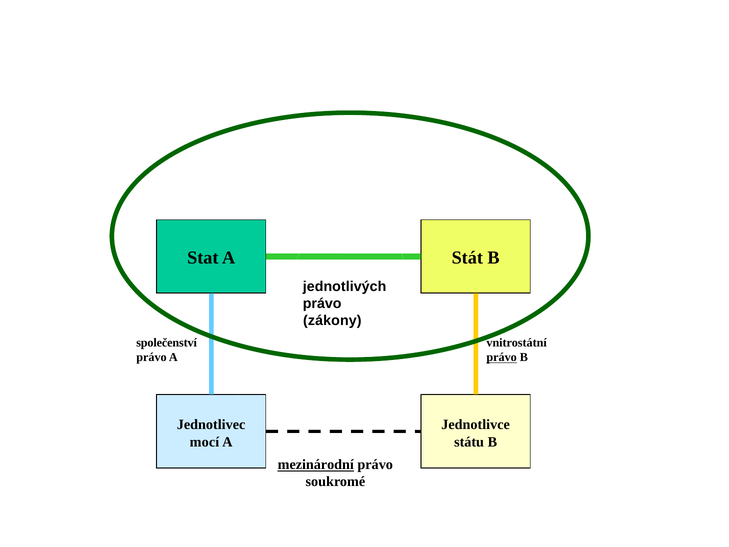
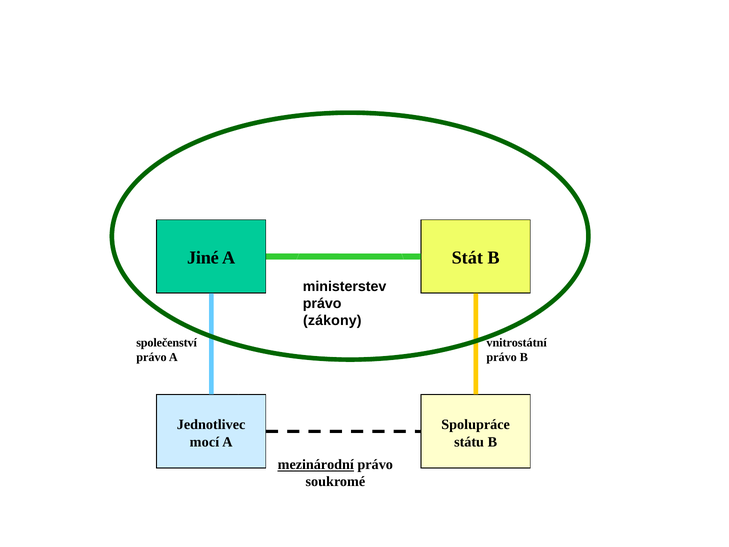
Stat: Stat -> Jiné (203, 257)
jednotlivých: jednotlivých -> ministerstev (345, 287)
právo underline: present -> none (502, 357)
Jednotlivce: Jednotlivce -> Spolupráce (476, 425)
